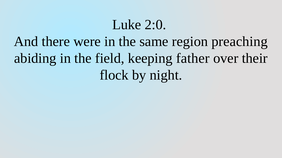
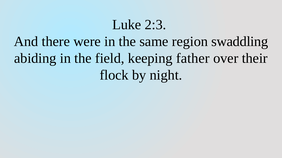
2:0: 2:0 -> 2:3 (155, 25)
preaching: preaching -> swaddling (240, 42)
